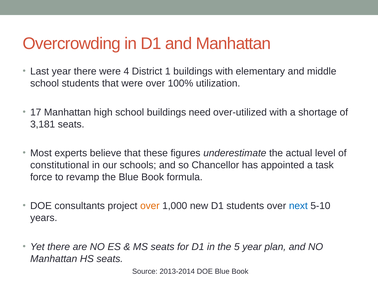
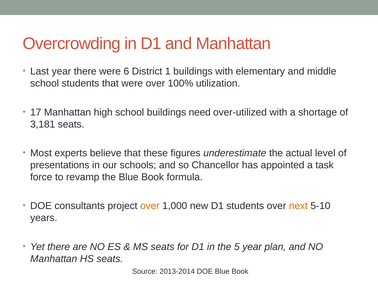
4: 4 -> 6 (126, 72)
constitutional: constitutional -> presentations (60, 165)
next colour: blue -> orange (298, 206)
